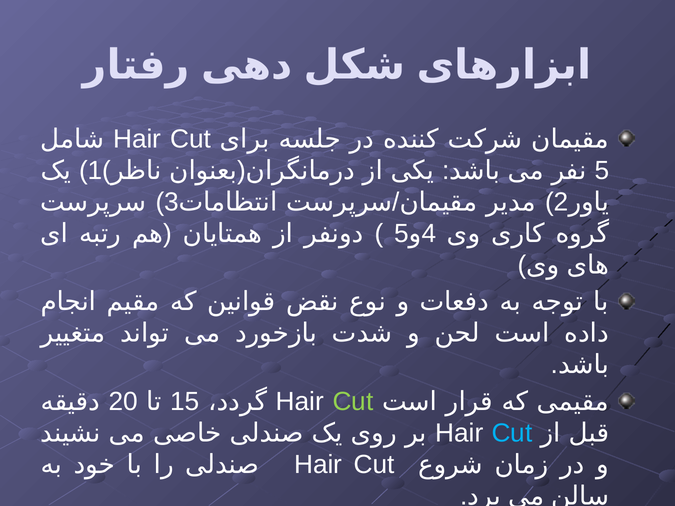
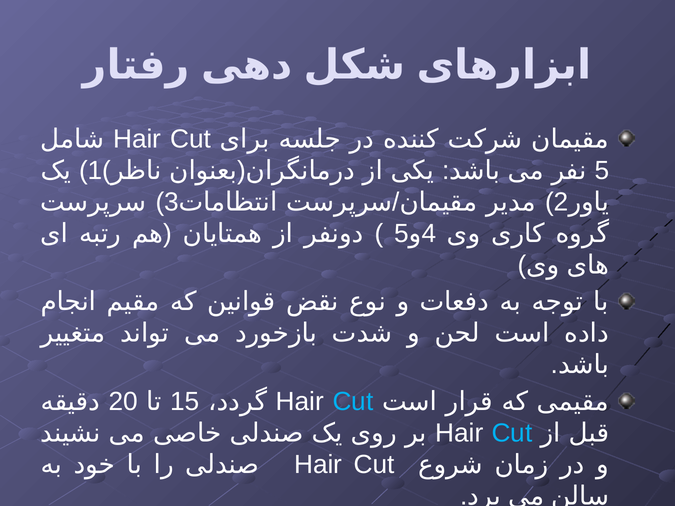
Cut colour: light green -> light blue (353, 402)
